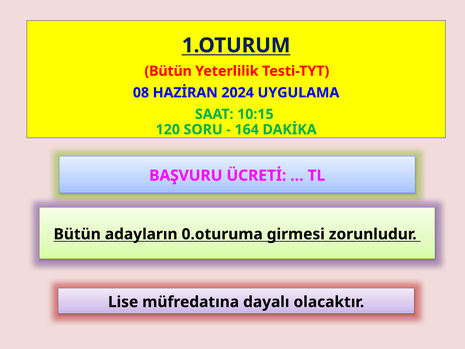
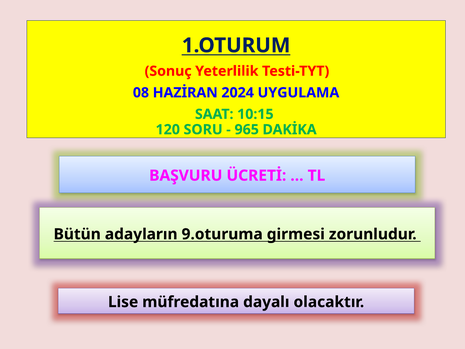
Bütün: Bütün -> Sonuç (168, 71)
164: 164 -> 965 (247, 129)
0.oturuma: 0.oturuma -> 9.oturuma (222, 234)
